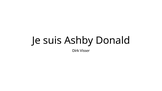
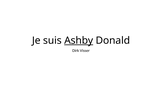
Ashby underline: none -> present (79, 40)
